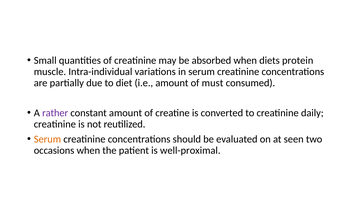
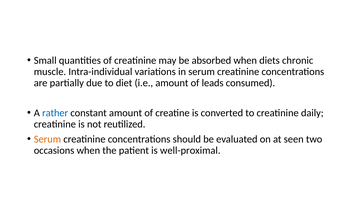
protein: protein -> chronic (298, 60)
must: must -> leads (213, 83)
rather colour: purple -> blue (55, 112)
